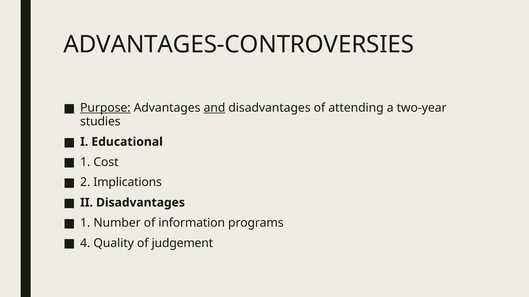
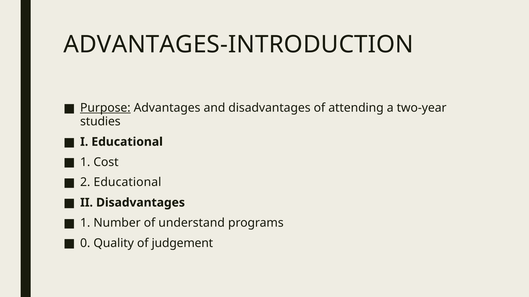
ADVANTAGES-CONTROVERSIES: ADVANTAGES-CONTROVERSIES -> ADVANTAGES-INTRODUCTION (239, 44)
and underline: present -> none (214, 108)
2 Implications: Implications -> Educational (127, 183)
information: information -> understand (192, 223)
4: 4 -> 0 (85, 244)
